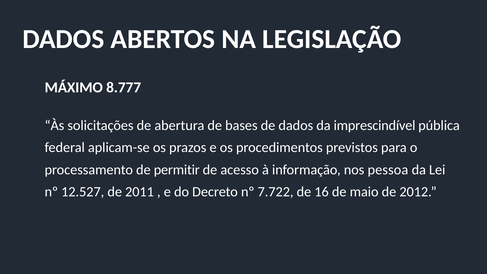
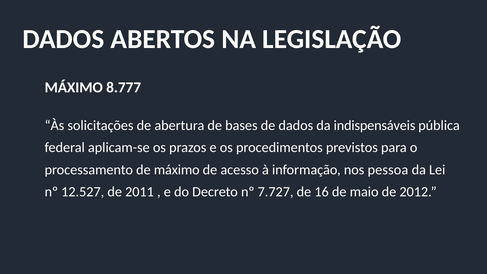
imprescindível: imprescindível -> indispensáveis (375, 125)
de permitir: permitir -> máximo (177, 170)
7.722: 7.722 -> 7.727 (276, 192)
